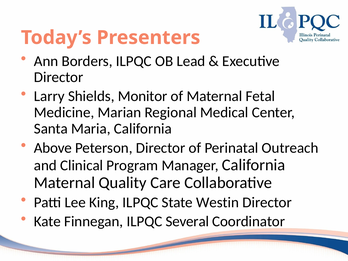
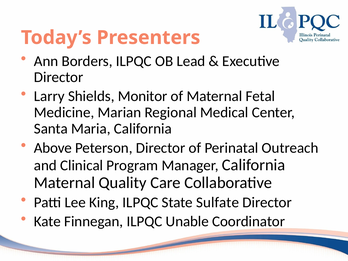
Westin: Westin -> Sulfate (218, 202)
Several: Several -> Unable (187, 221)
